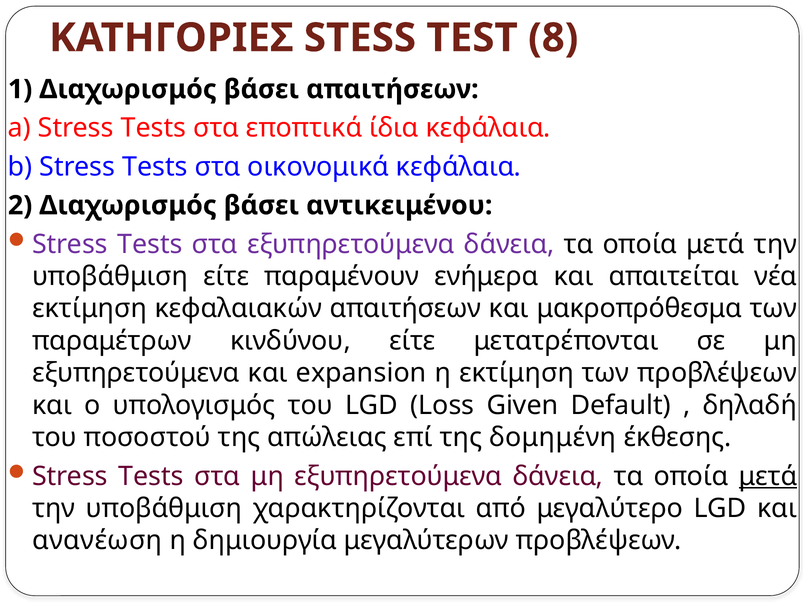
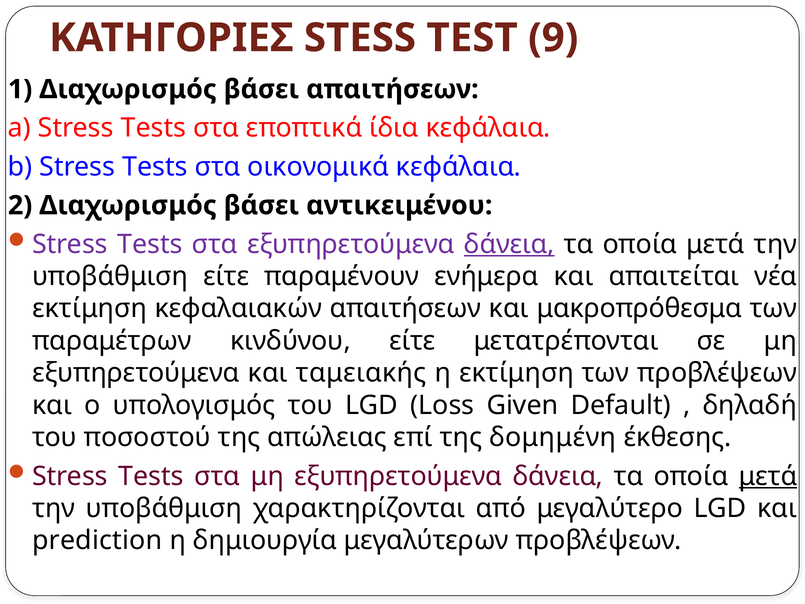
8: 8 -> 9 (553, 38)
δάνεια underline: none -> present (509, 244)
expansion: expansion -> ταμειακής (361, 373)
ανανέωση: ανανέωση -> prediction (97, 540)
